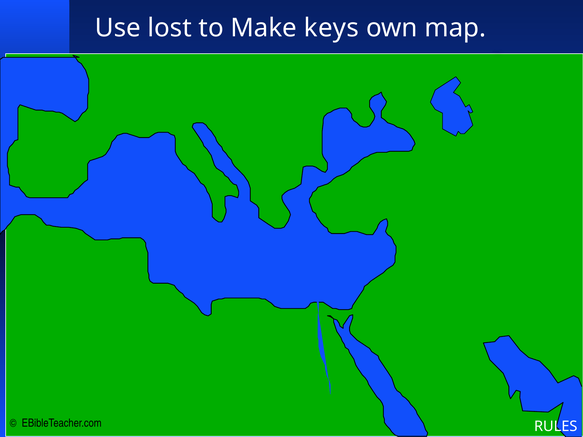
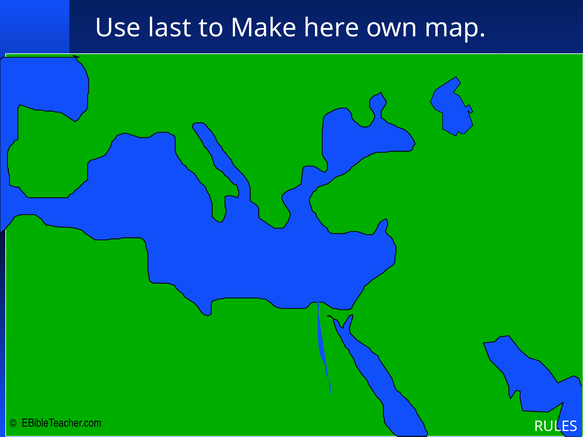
lost: lost -> last (170, 28)
keys: keys -> here (332, 28)
